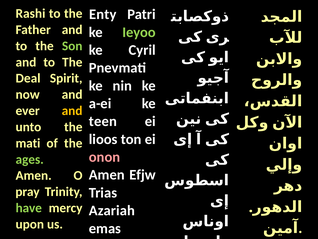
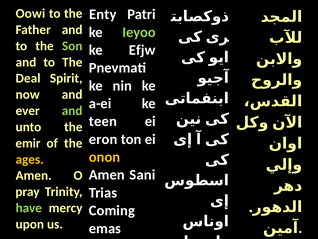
Rashi: Rashi -> Oowi (30, 13)
Cyril: Cyril -> Efjw (142, 50)
and colour: yellow -> light green (72, 111)
lioos: lioos -> eron (103, 139)
mati: mati -> emir (28, 143)
onon colour: pink -> yellow (105, 157)
ages colour: light green -> yellow (30, 159)
Efjw: Efjw -> Sani (142, 175)
Azariah: Azariah -> Coming (112, 210)
